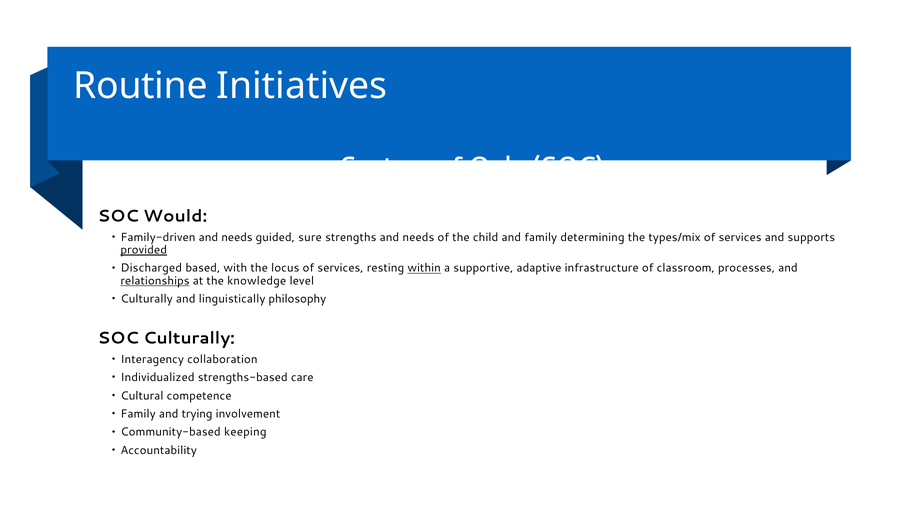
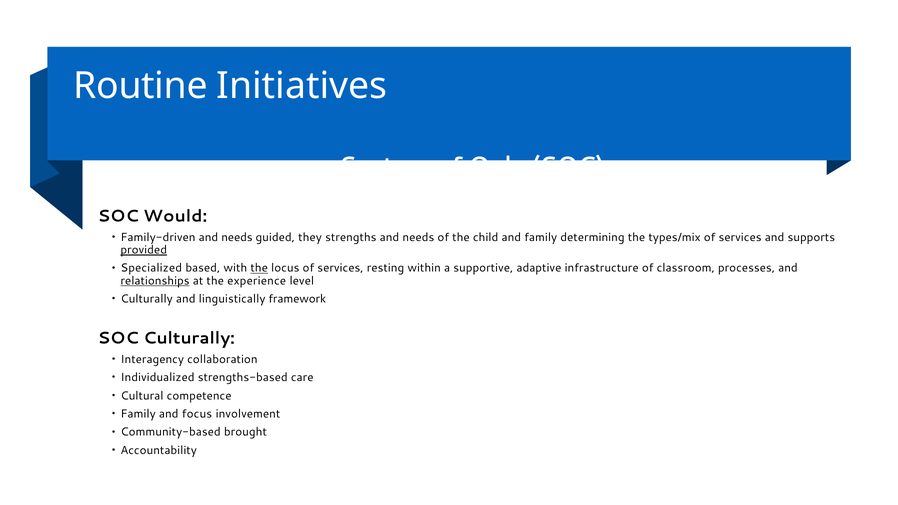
sure: sure -> they (310, 237)
Discharged: Discharged -> Specialized (151, 268)
the underline: none -> present (259, 268)
within underline: present -> none (424, 268)
knowledge: knowledge -> experience (257, 281)
philosophy: philosophy -> framework (297, 299)
trying: trying -> focus (197, 414)
keeping: keeping -> brought (245, 432)
